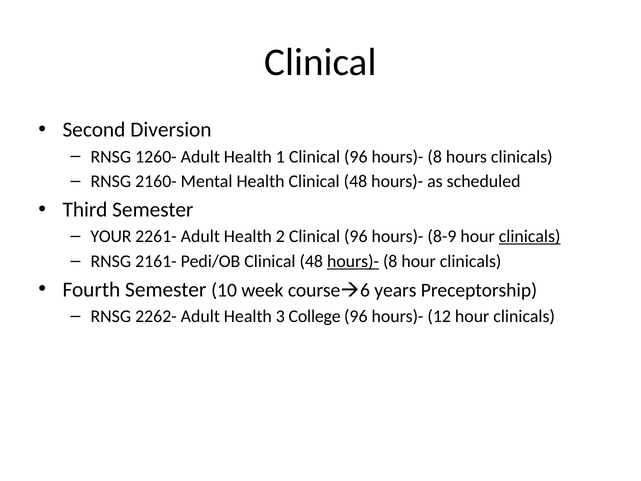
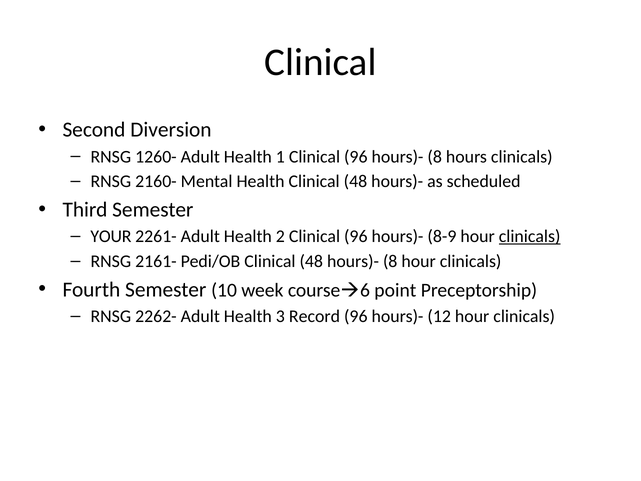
hours)- underline: present -> none (353, 261)
years: years -> point (395, 290)
College: College -> Record (315, 316)
